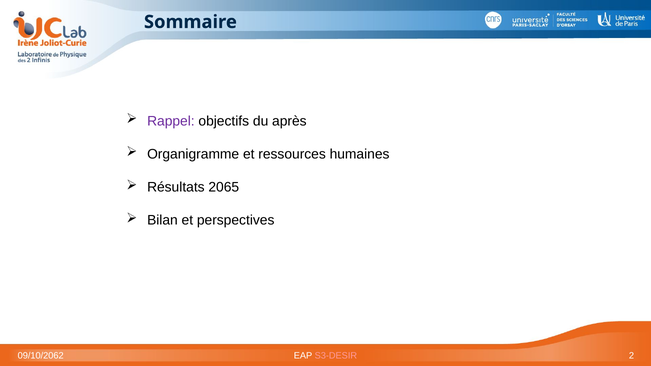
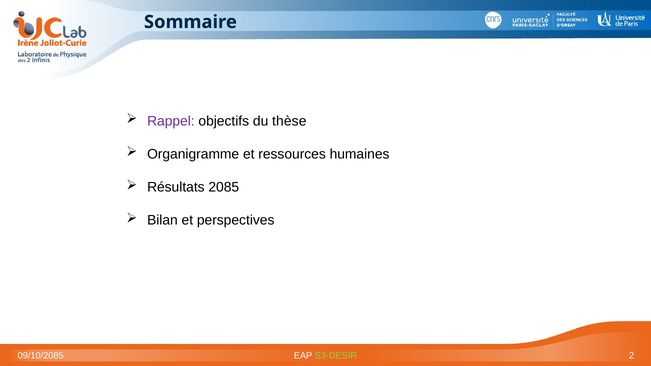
après: après -> thèse (289, 121)
2065: 2065 -> 2085 (224, 187)
09/10/2062: 09/10/2062 -> 09/10/2085 (41, 356)
S3-DESIR colour: pink -> light green (336, 356)
